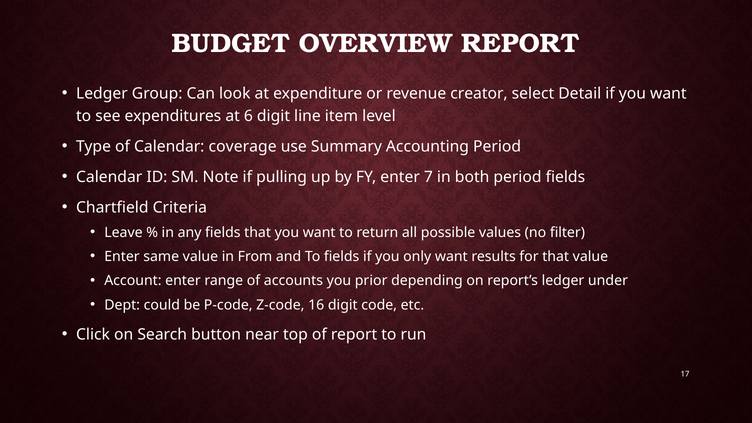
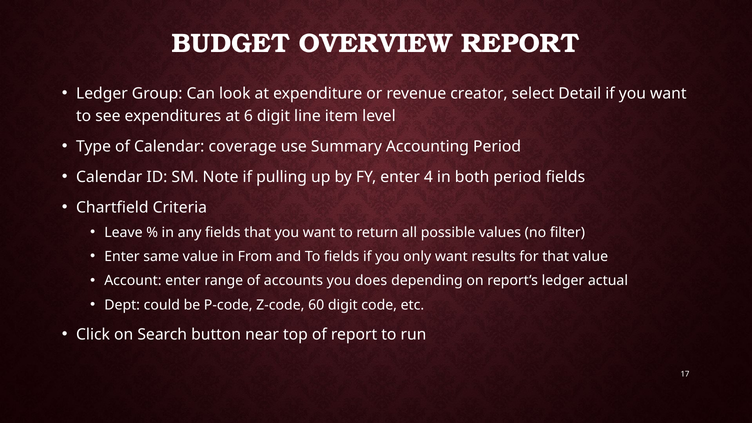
7: 7 -> 4 (428, 177)
prior: prior -> does (371, 281)
under: under -> actual (608, 281)
16: 16 -> 60 (316, 305)
